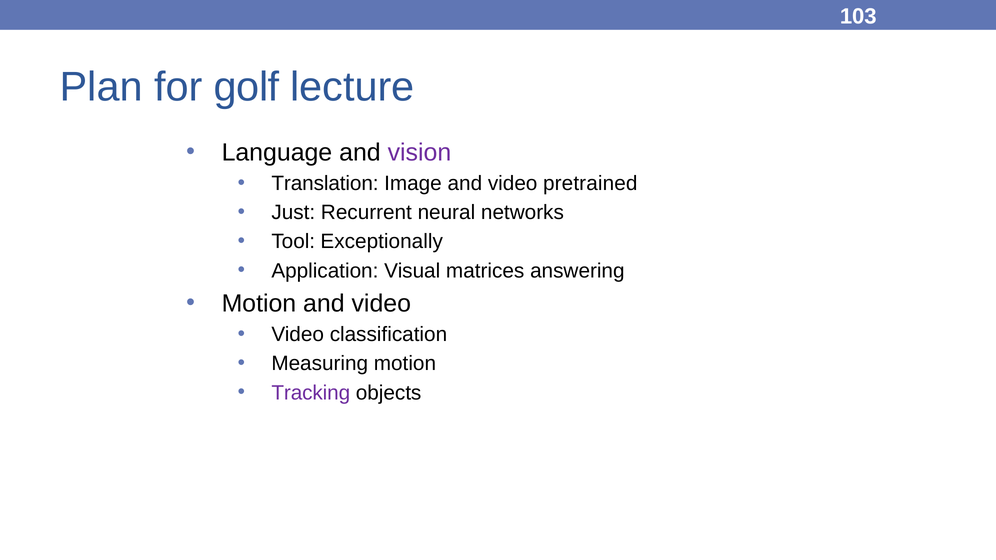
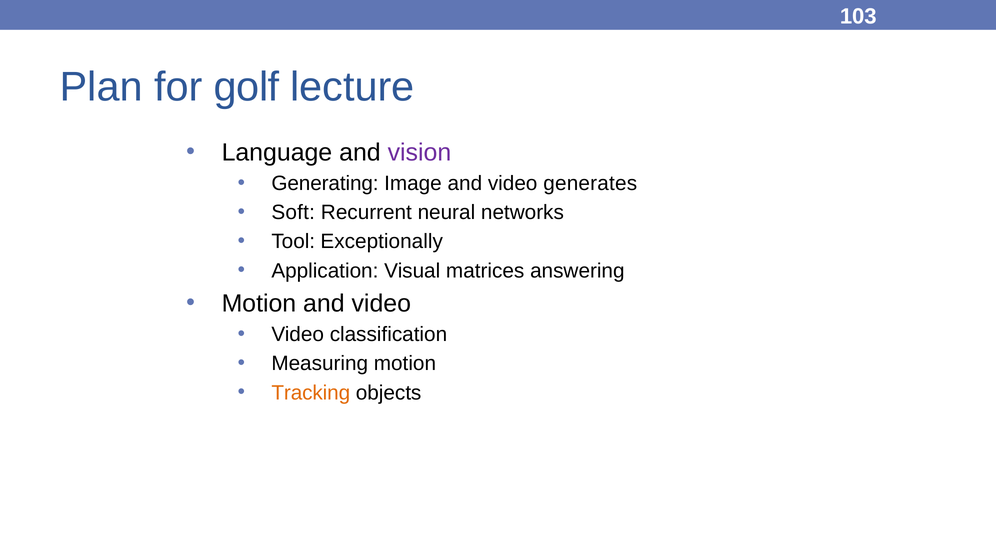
Translation: Translation -> Generating (325, 184)
pretrained: pretrained -> generates (590, 184)
Just: Just -> Soft (293, 213)
Tracking colour: purple -> orange (311, 393)
